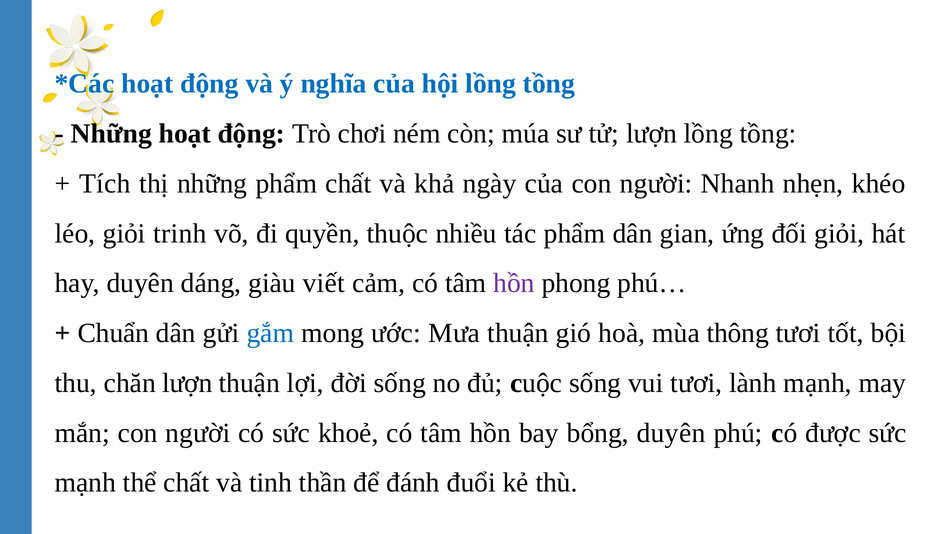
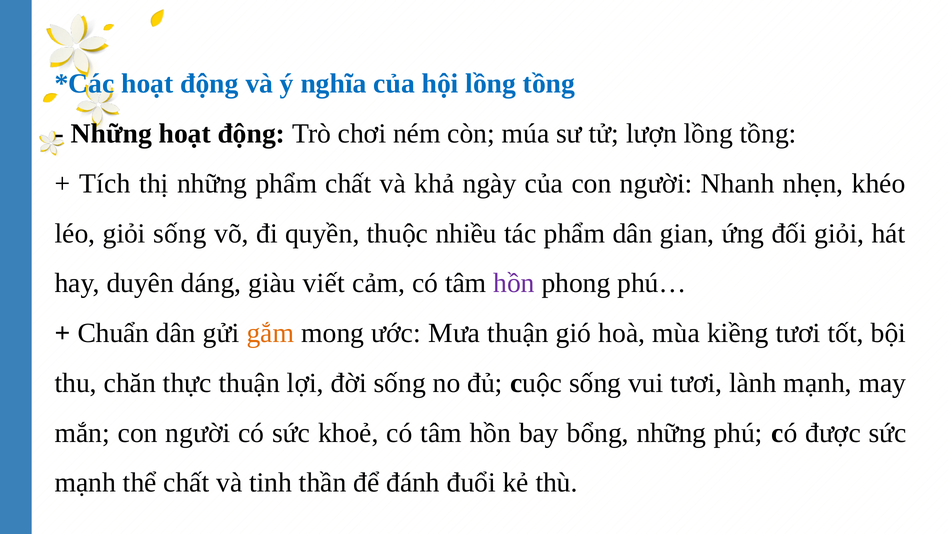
giỏi trinh: trinh -> sống (180, 233)
gắm colour: blue -> orange (270, 333)
thông: thông -> kiềng (738, 333)
chăn lượn: lượn -> thực (187, 382)
bổng duyên: duyên -> những (671, 432)
